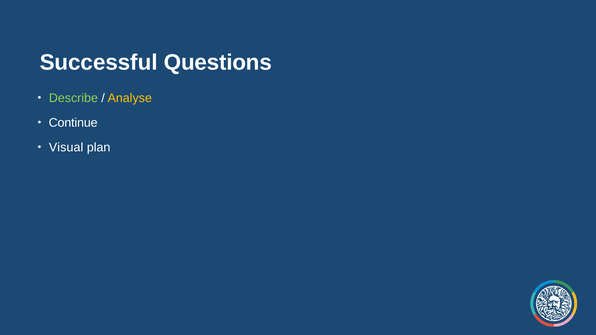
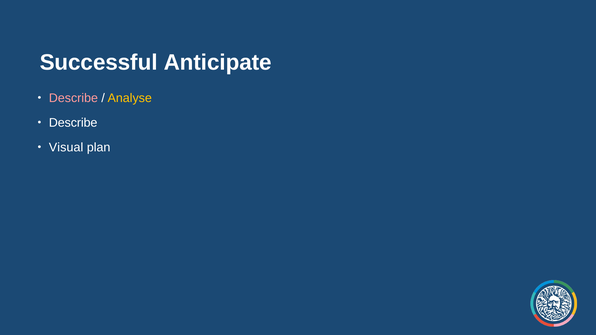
Questions: Questions -> Anticipate (218, 62)
Describe colour: light green -> pink (73, 98)
Continue: Continue -> Describe (73, 123)
